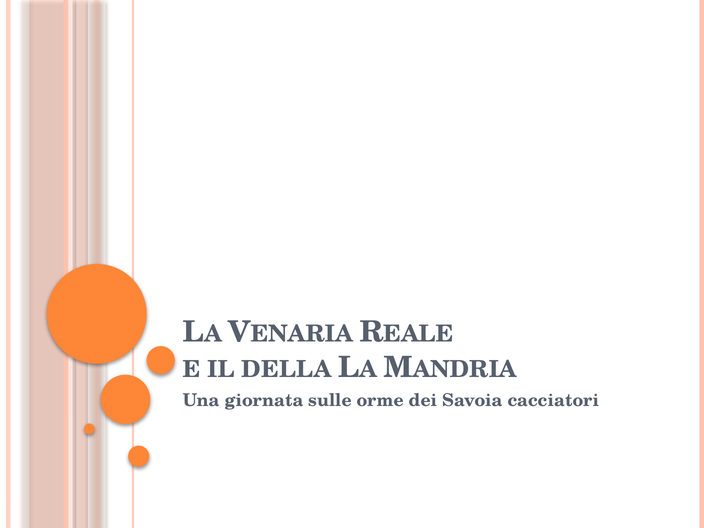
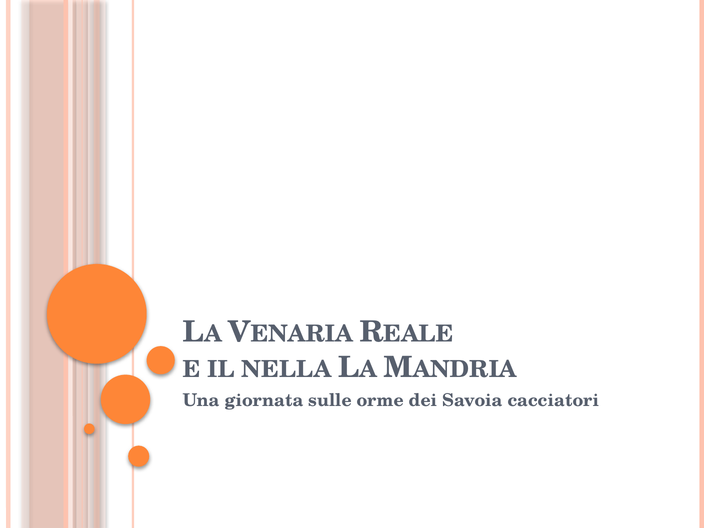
DELLA: DELLA -> NELLA (286, 369)
